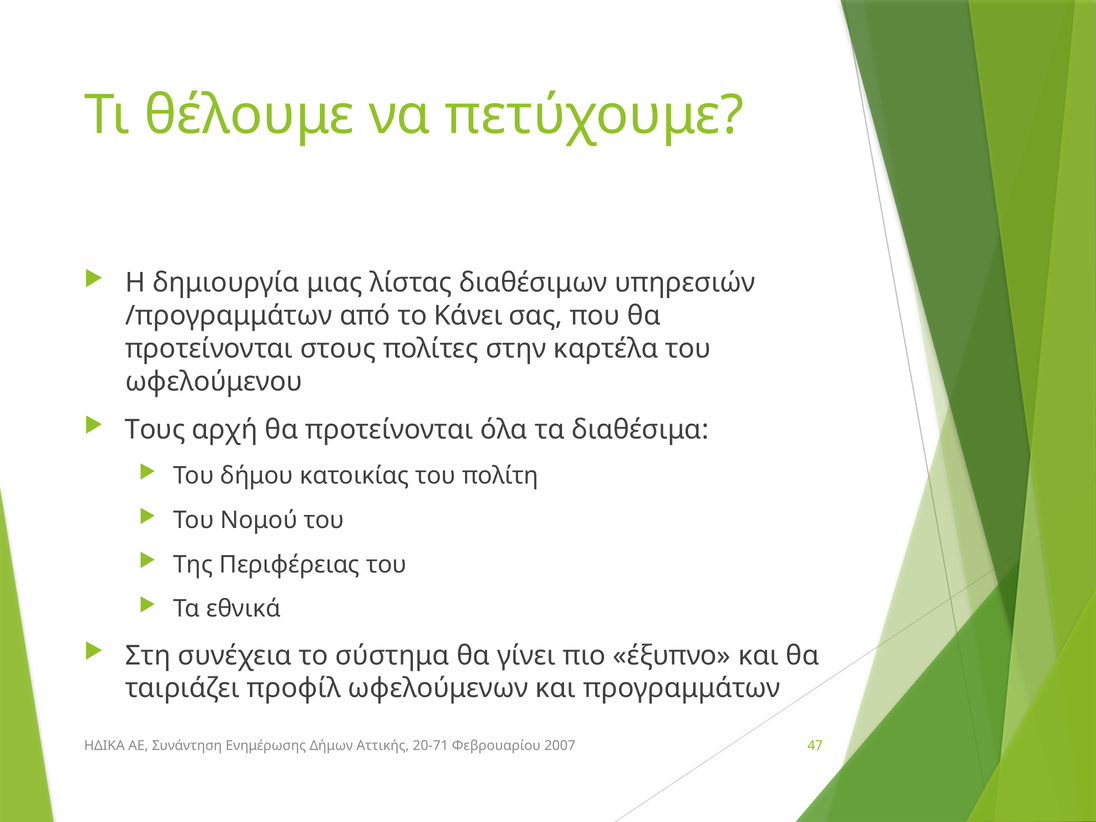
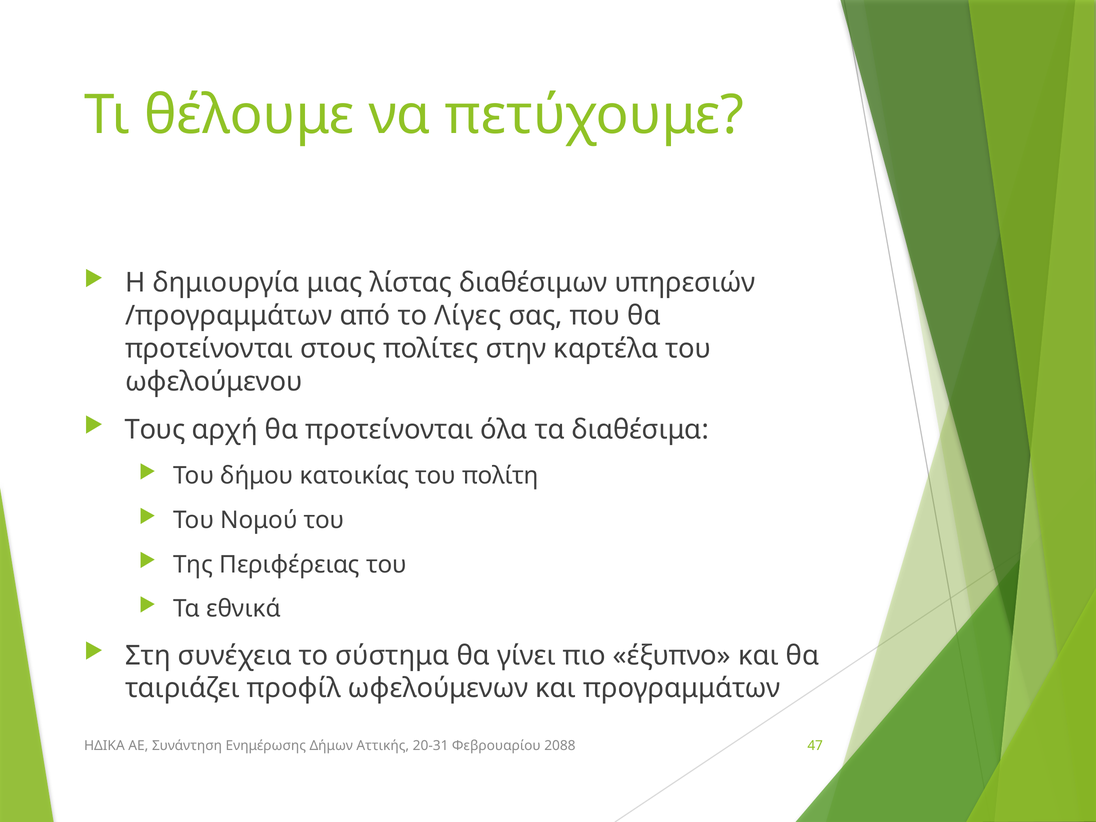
Κάνει: Κάνει -> Λίγες (468, 316)
20-71: 20-71 -> 20-31 (431, 746)
2007: 2007 -> 2088 (560, 746)
